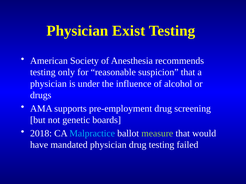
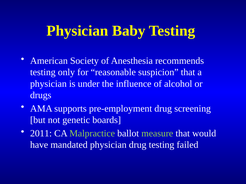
Exist: Exist -> Baby (129, 31)
2018: 2018 -> 2011 (41, 134)
Malpractice colour: light blue -> light green (92, 134)
